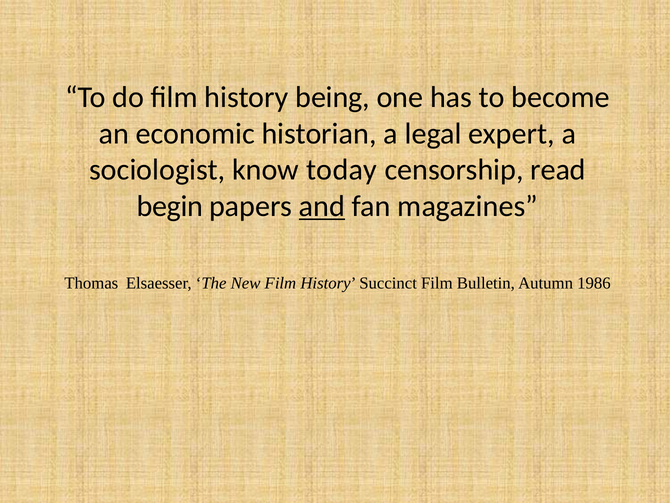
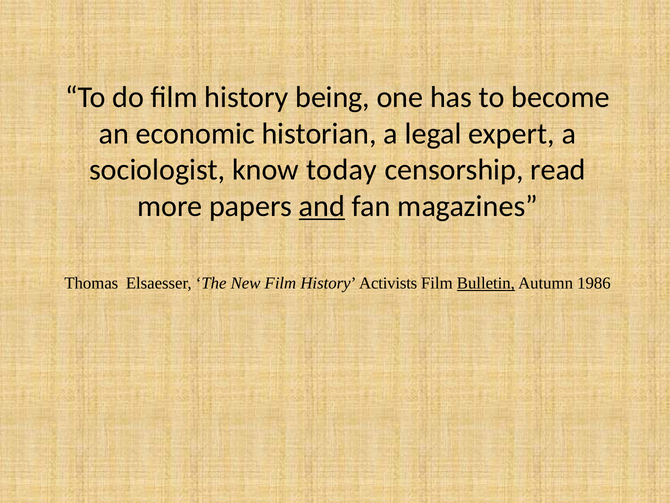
begin: begin -> more (170, 206)
Succinct: Succinct -> Activists (388, 283)
Bulletin underline: none -> present (486, 283)
